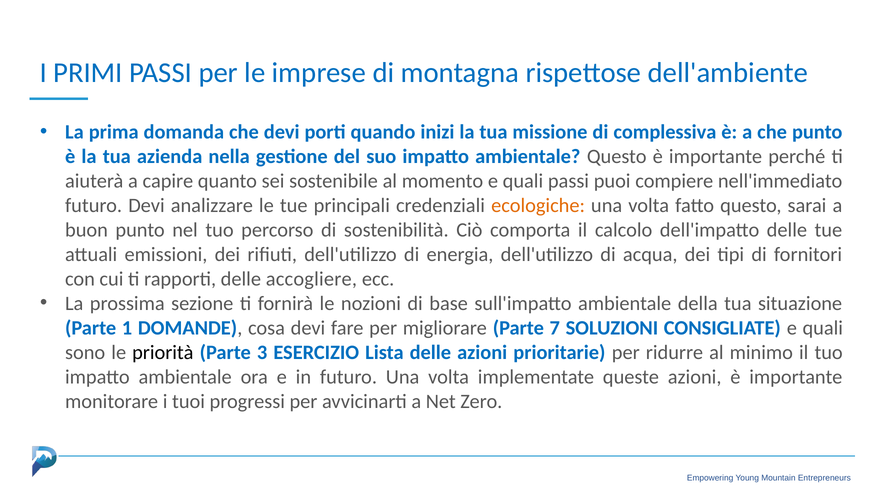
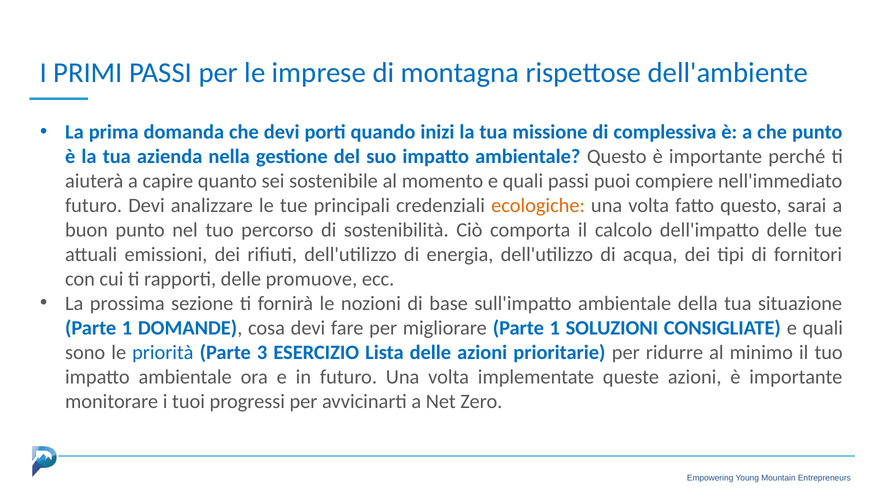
accogliere: accogliere -> promuove (311, 279)
migliorare Parte 7: 7 -> 1 (555, 328)
priorità colour: black -> blue (163, 352)
